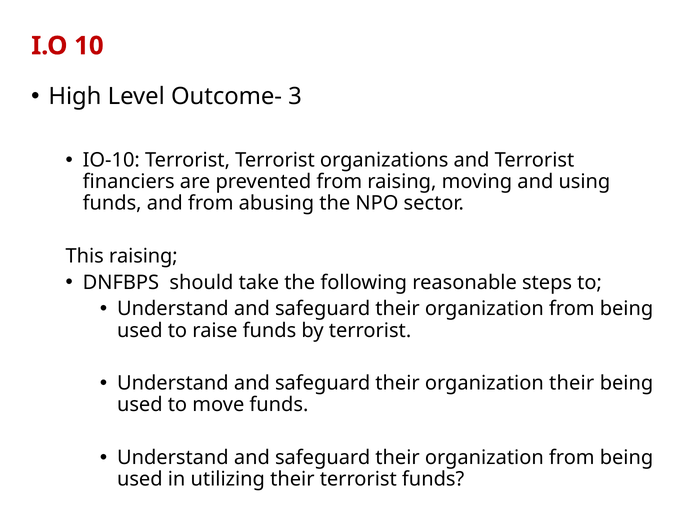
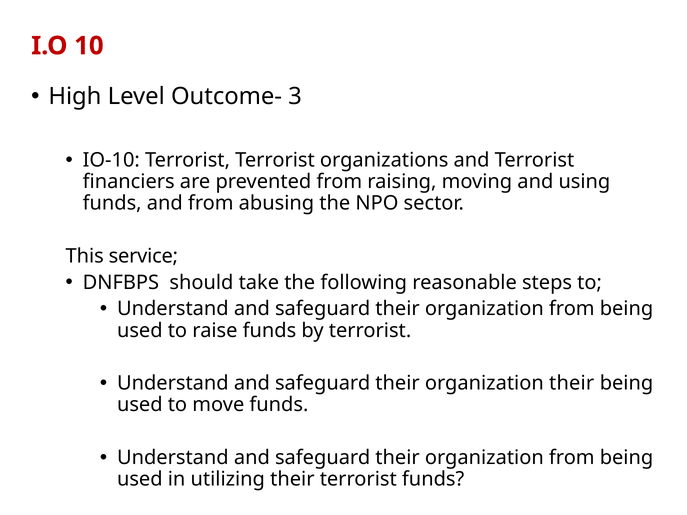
This raising: raising -> service (143, 256)
